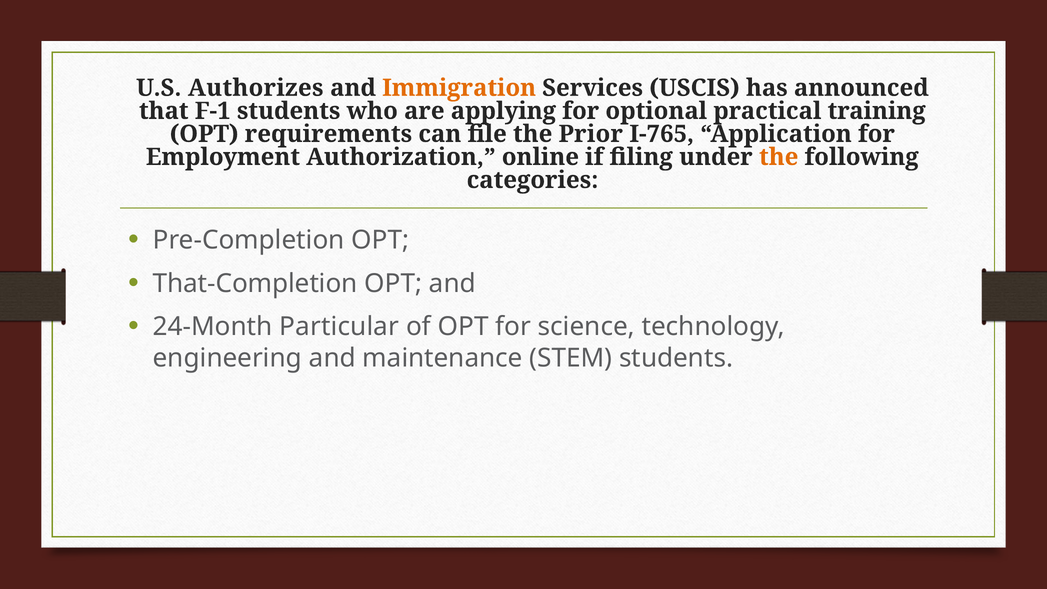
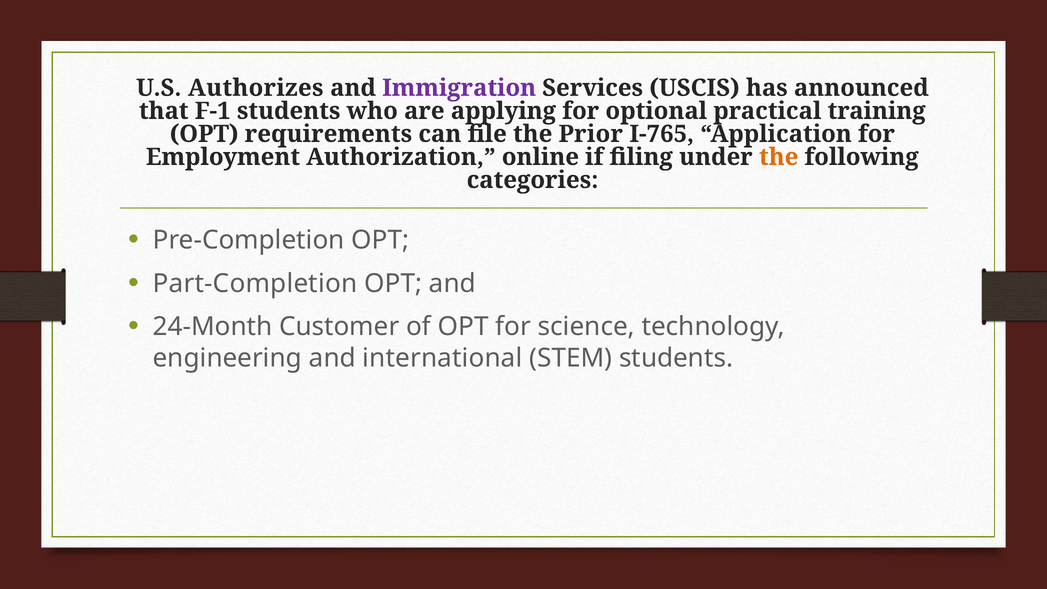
Immigration colour: orange -> purple (459, 88)
That-Completion: That-Completion -> Part-Completion (255, 283)
Particular: Particular -> Customer (339, 327)
maintenance: maintenance -> international (442, 358)
